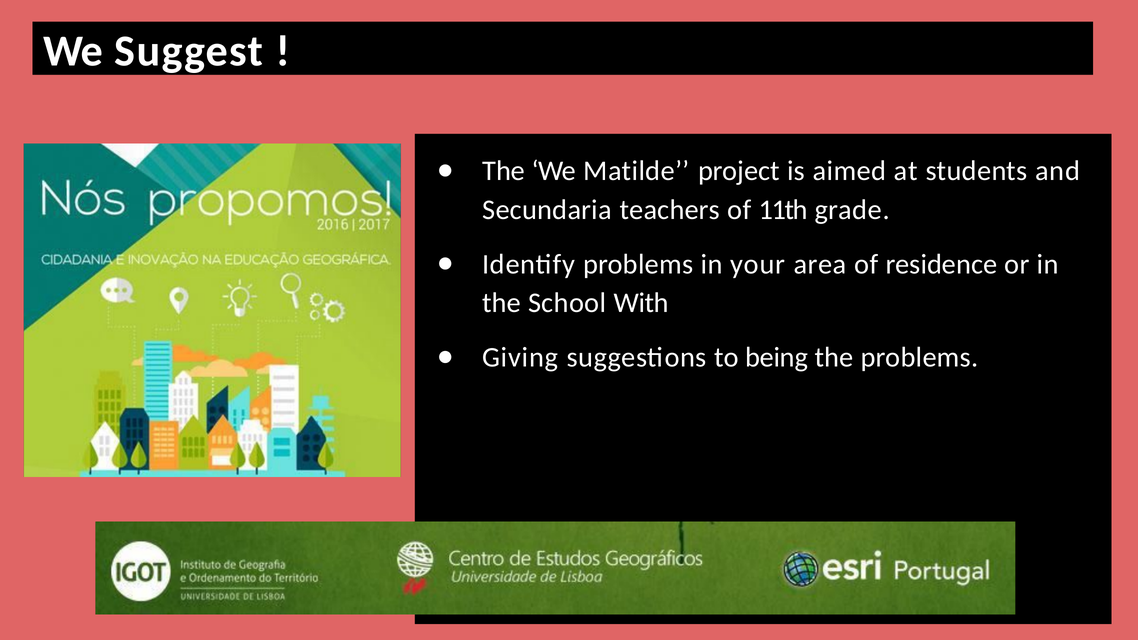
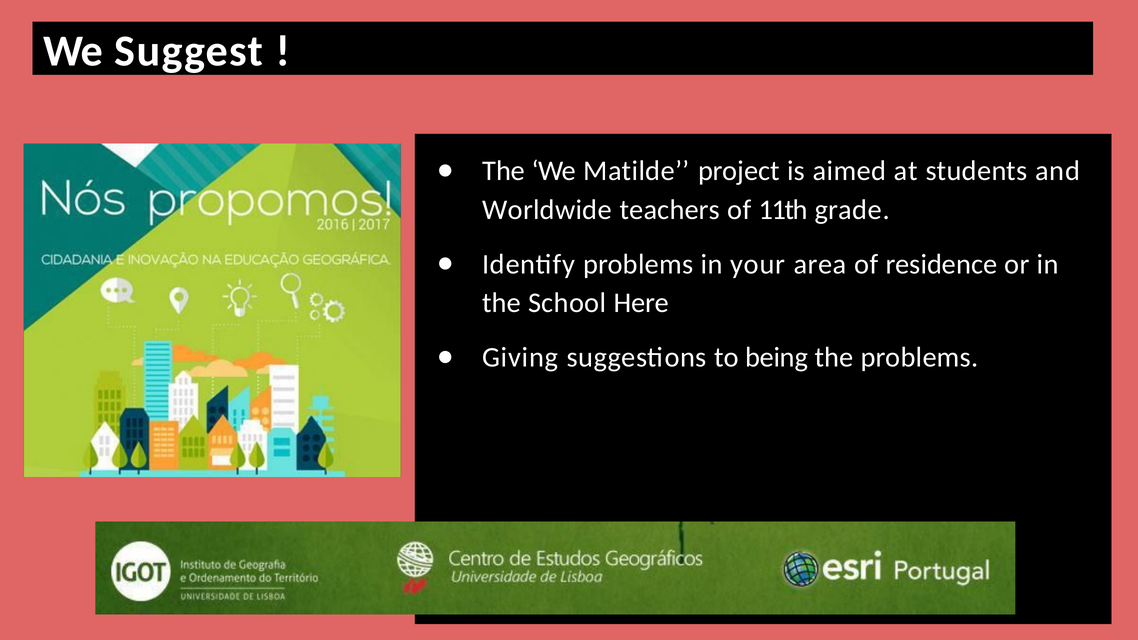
Secundaria: Secundaria -> Worldwide (547, 210)
With: With -> Here (641, 303)
